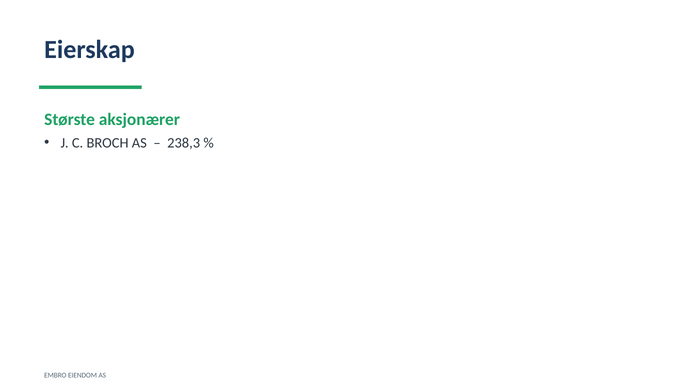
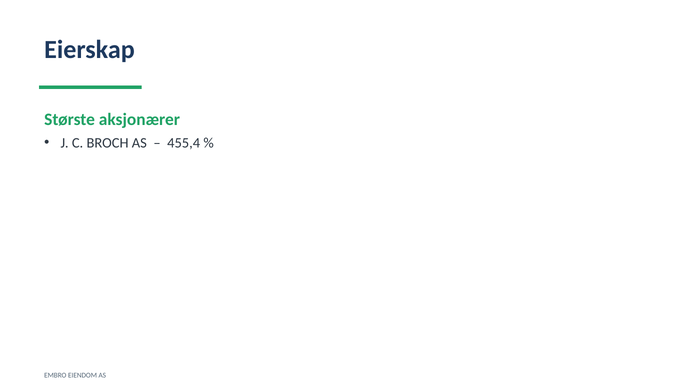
238,3: 238,3 -> 455,4 (184, 143)
